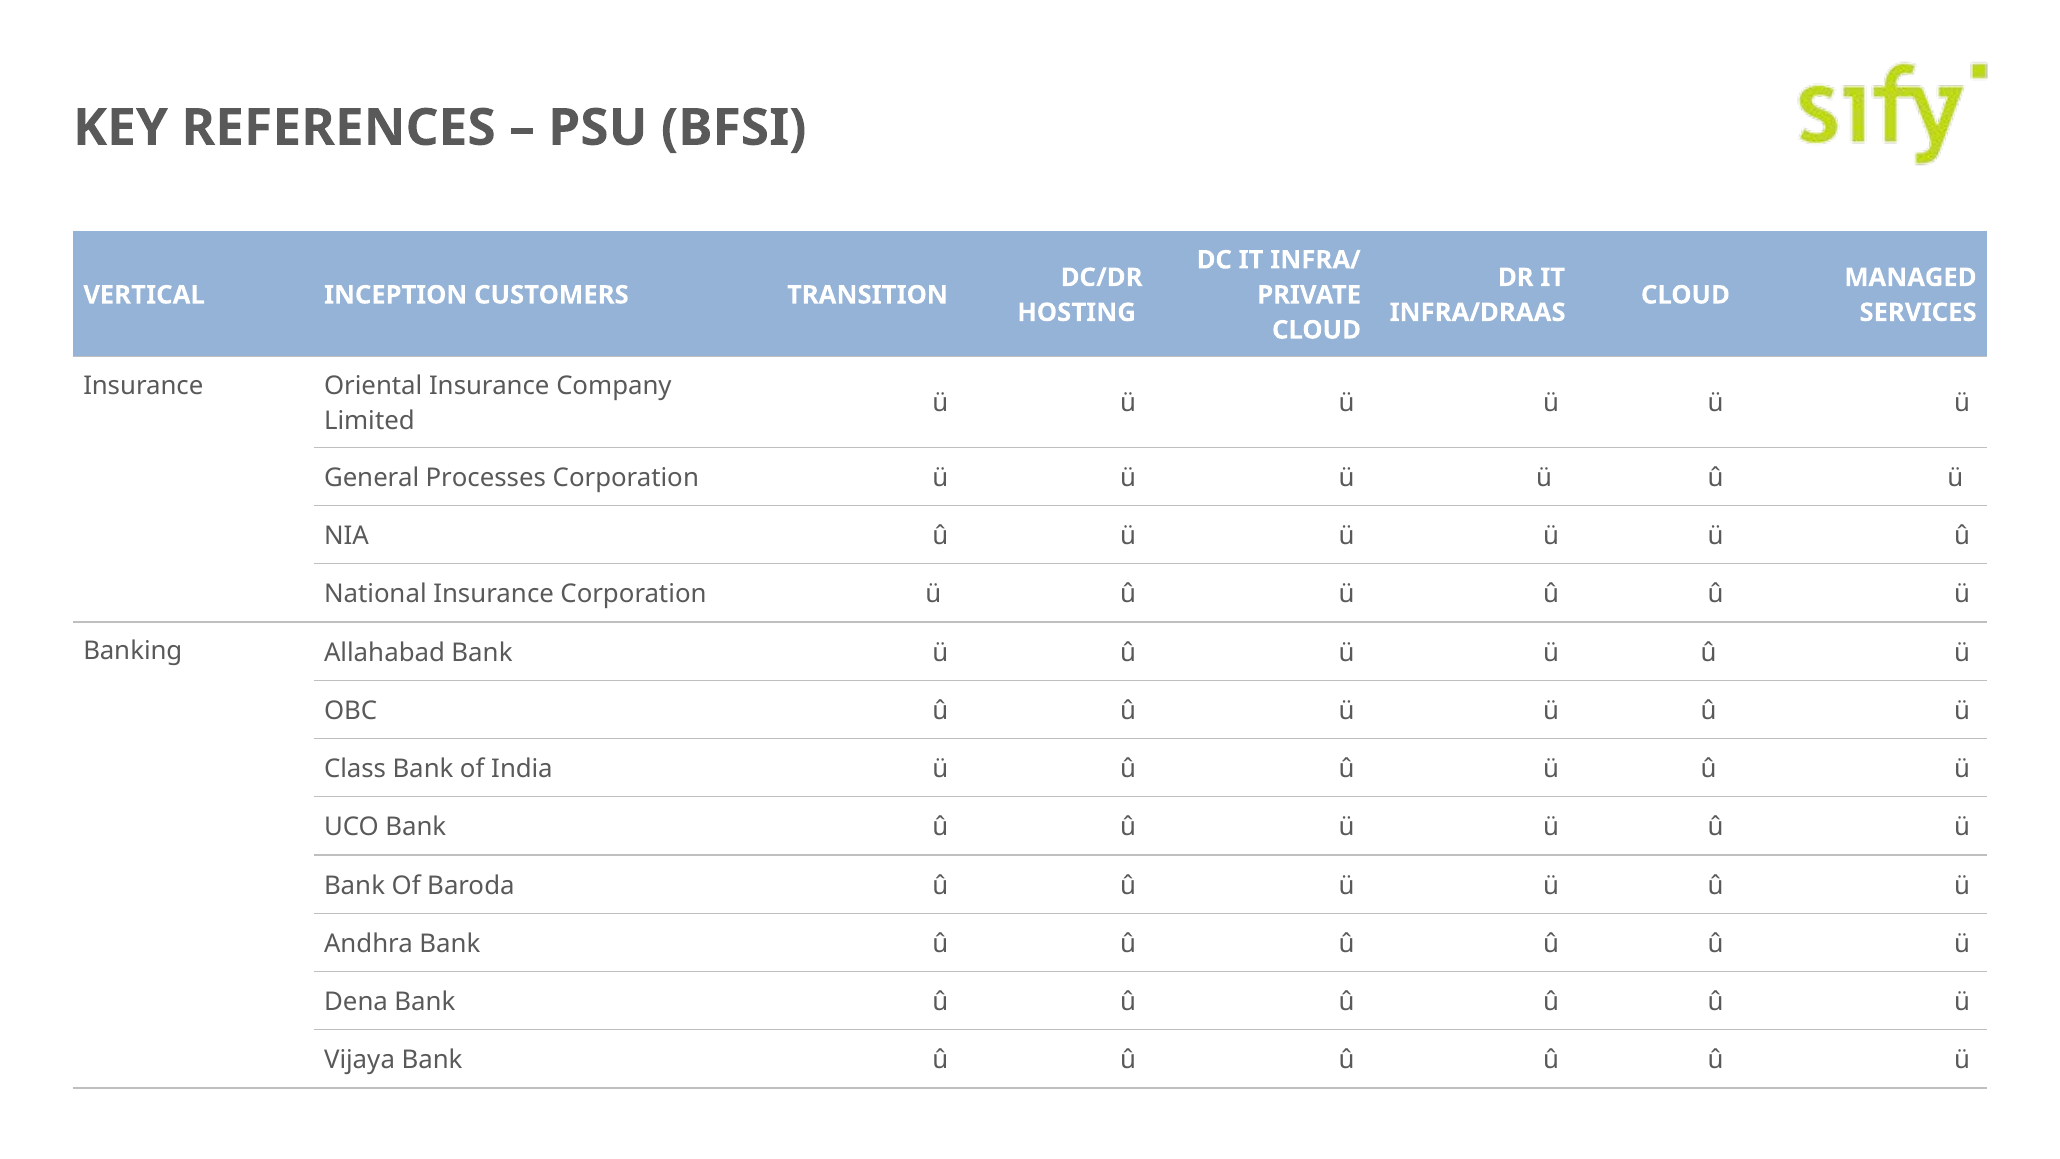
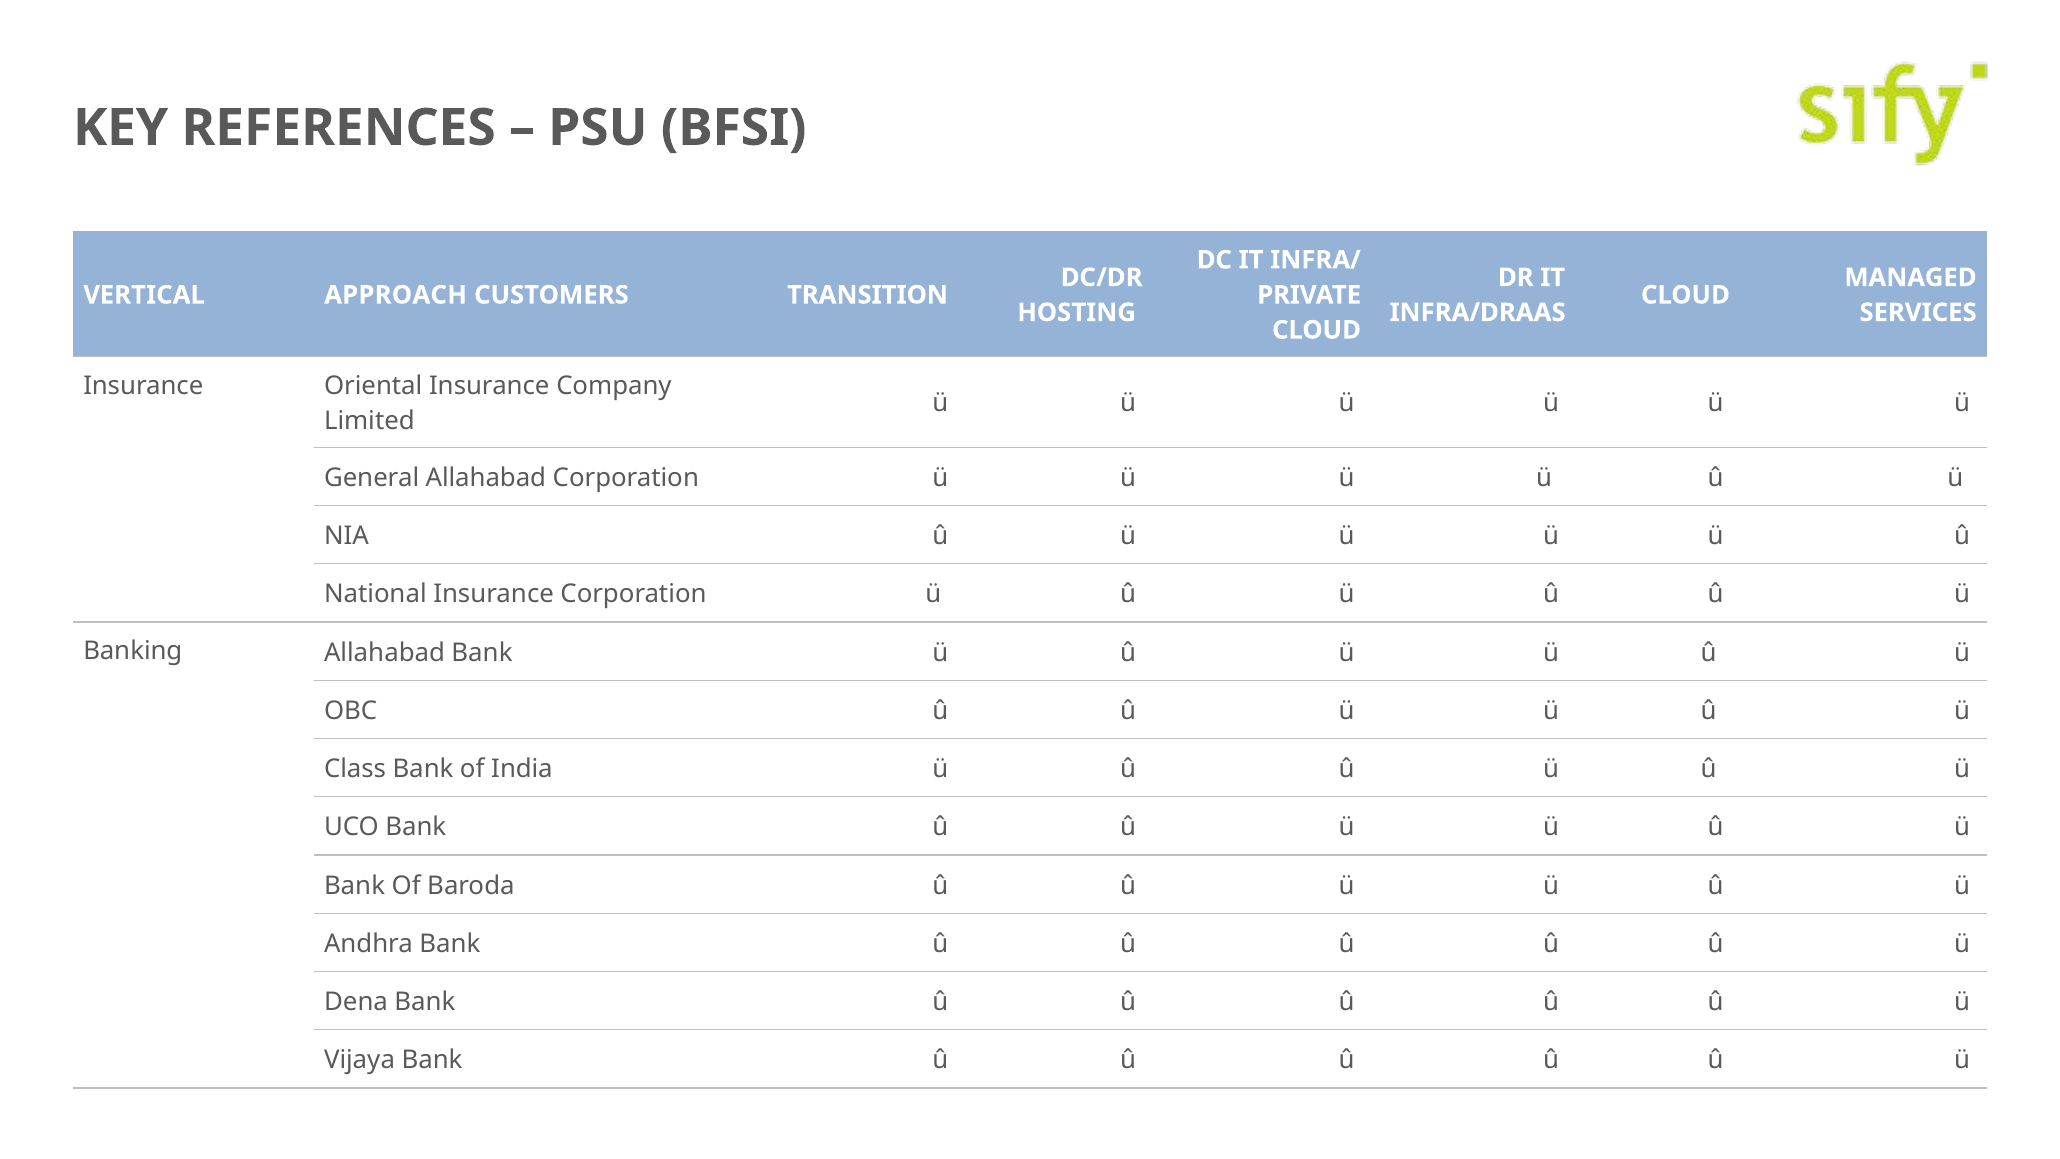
INCEPTION: INCEPTION -> APPROACH (396, 295)
General Processes: Processes -> Allahabad (486, 478)
